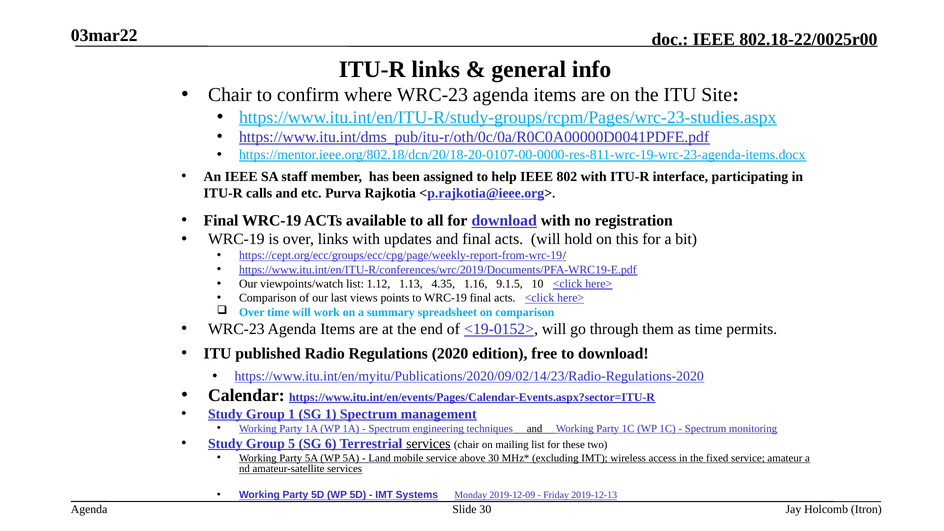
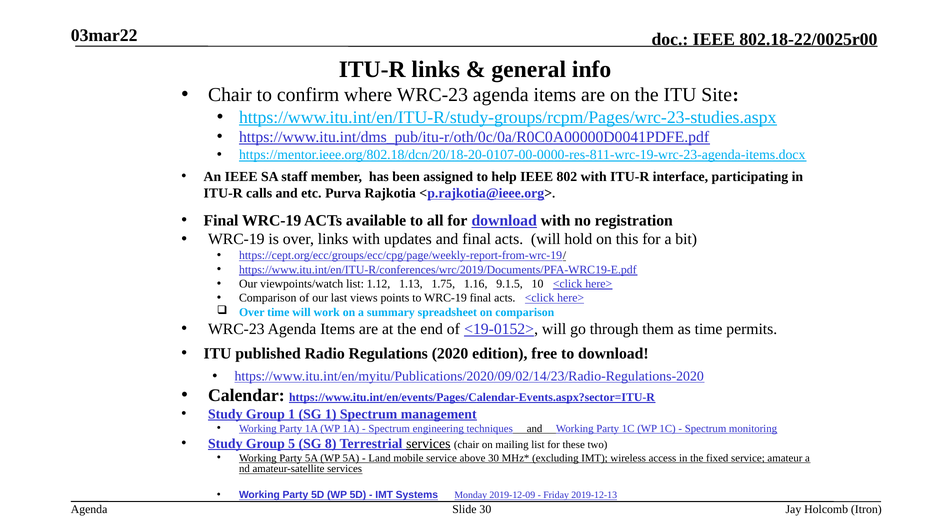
4.35: 4.35 -> 1.75 (443, 284)
6: 6 -> 8 (331, 443)
